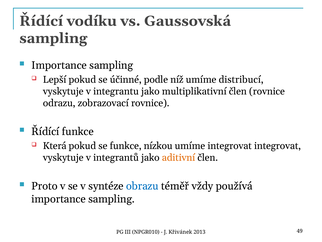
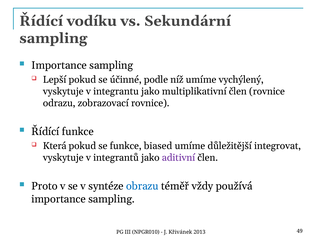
Gaussovská: Gaussovská -> Sekundární (188, 21)
distribucí: distribucí -> vychýlený (241, 79)
nízkou: nízkou -> biased (158, 146)
umíme integrovat: integrovat -> důležitější (230, 146)
aditivní colour: orange -> purple (179, 157)
